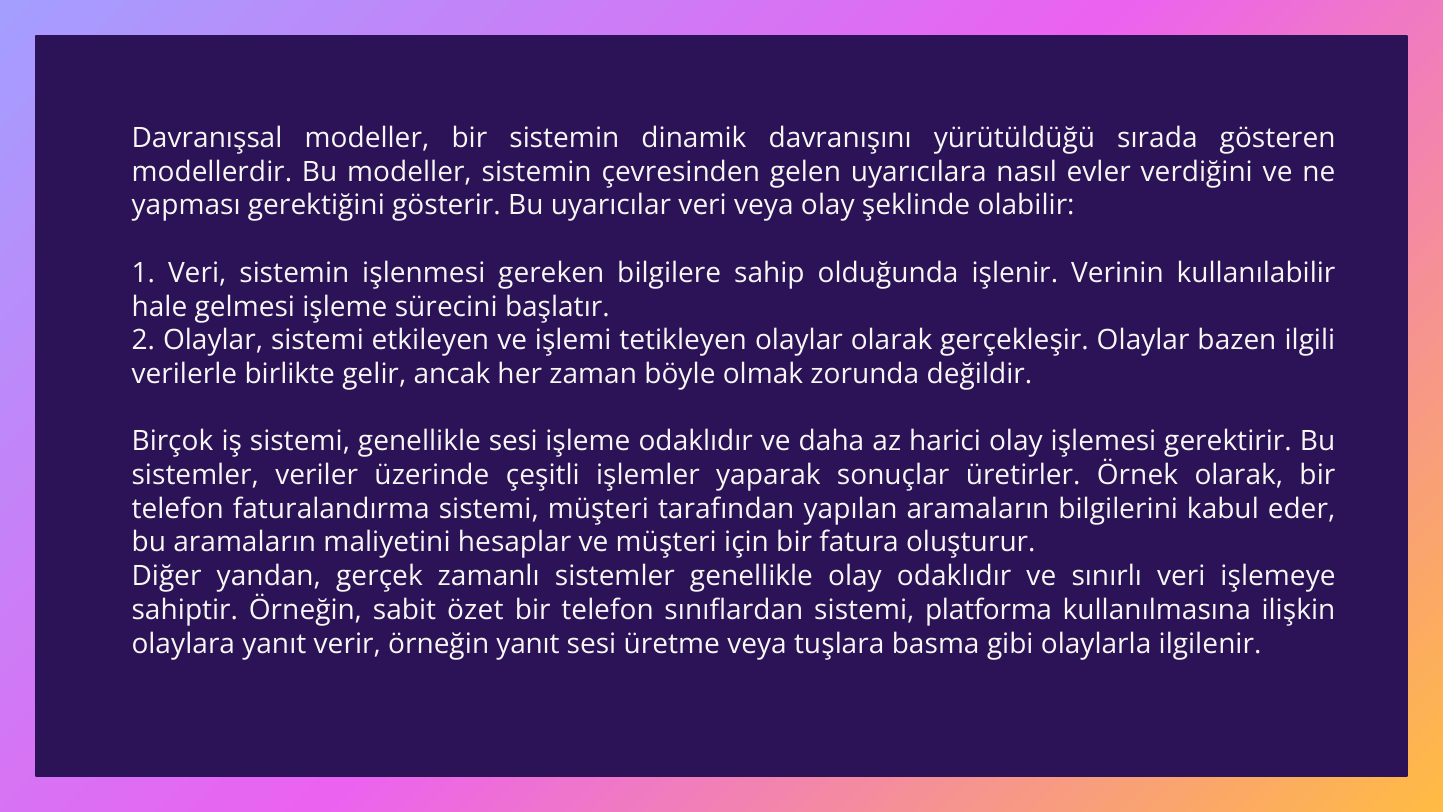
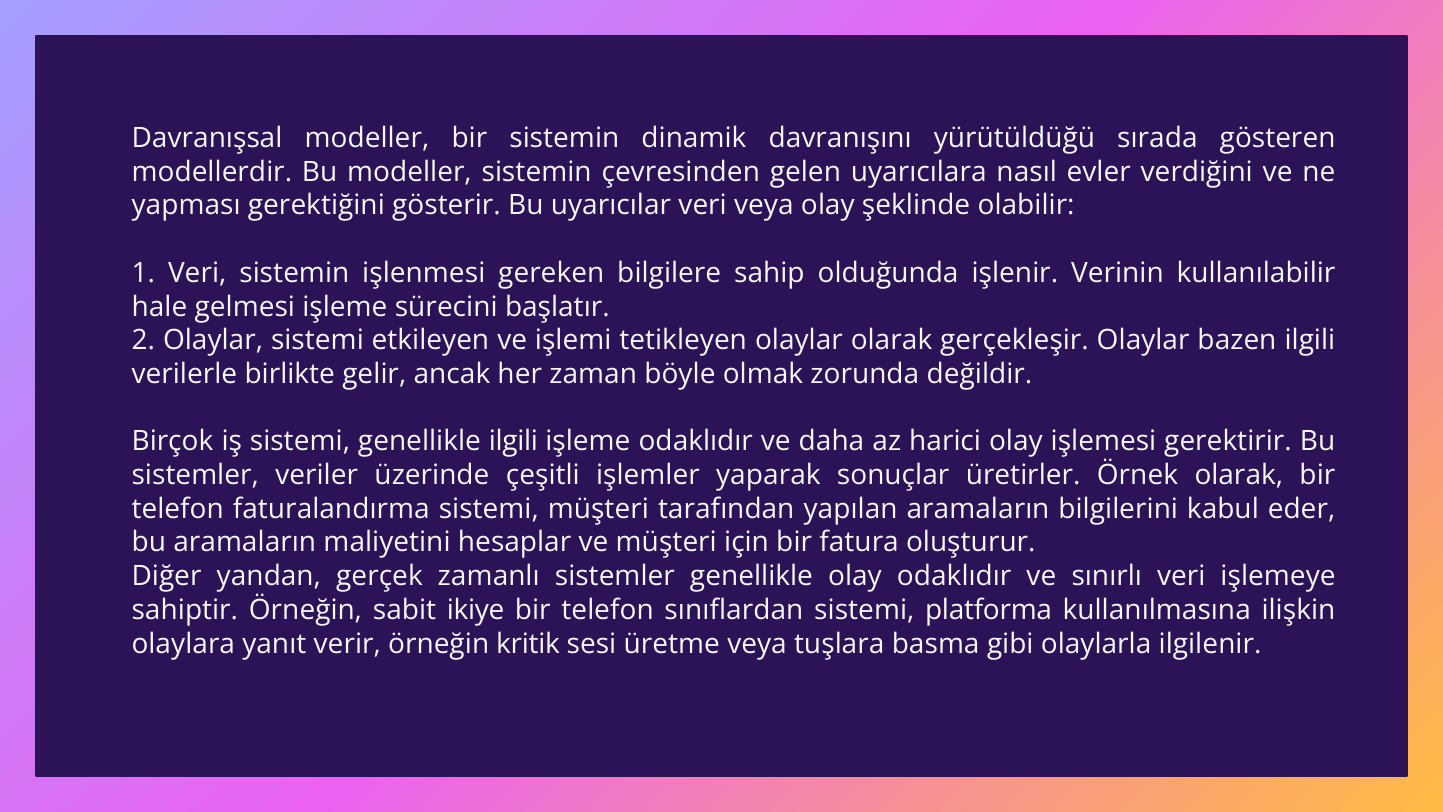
genellikle sesi: sesi -> ilgili (513, 441)
özet: özet -> ikiye (476, 610)
örneğin yanıt: yanıt -> kritik (528, 644)
